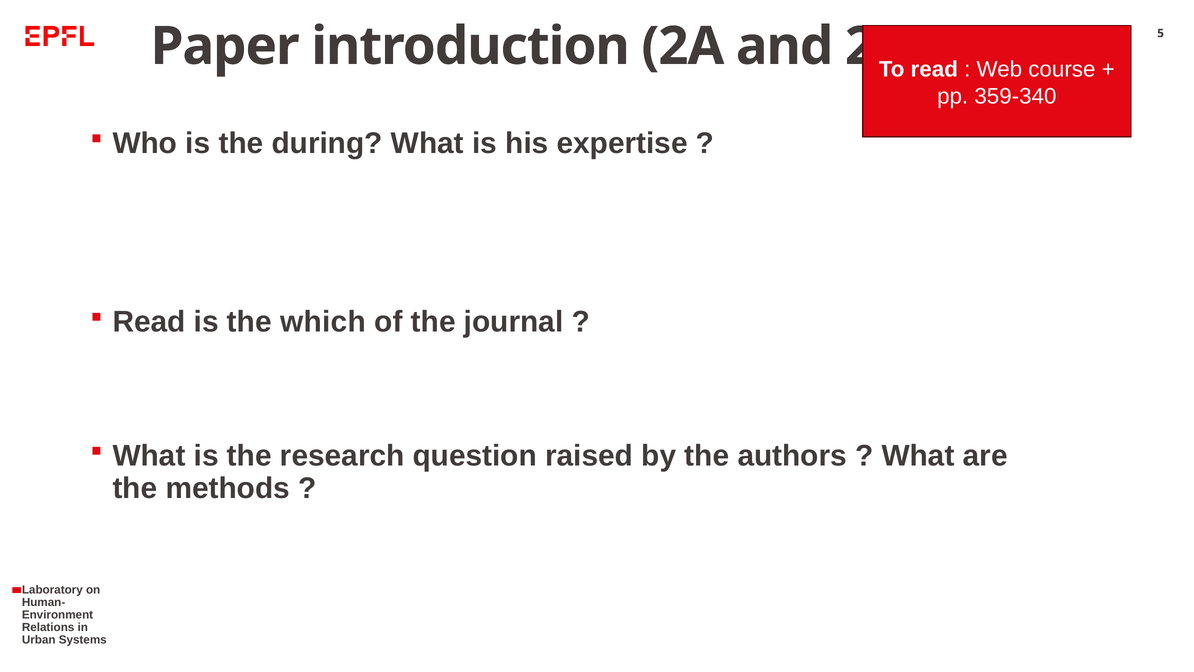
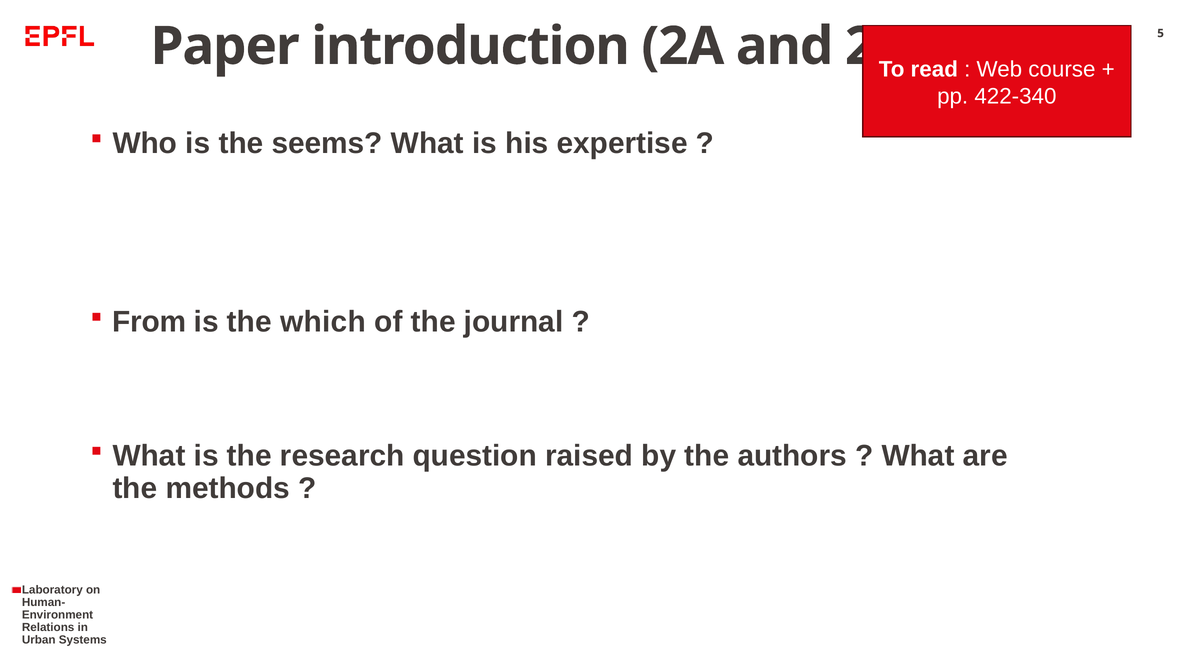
359-340: 359-340 -> 422-340 (1015, 96)
during: during -> seems (327, 143)
Read: Read -> From (149, 322)
